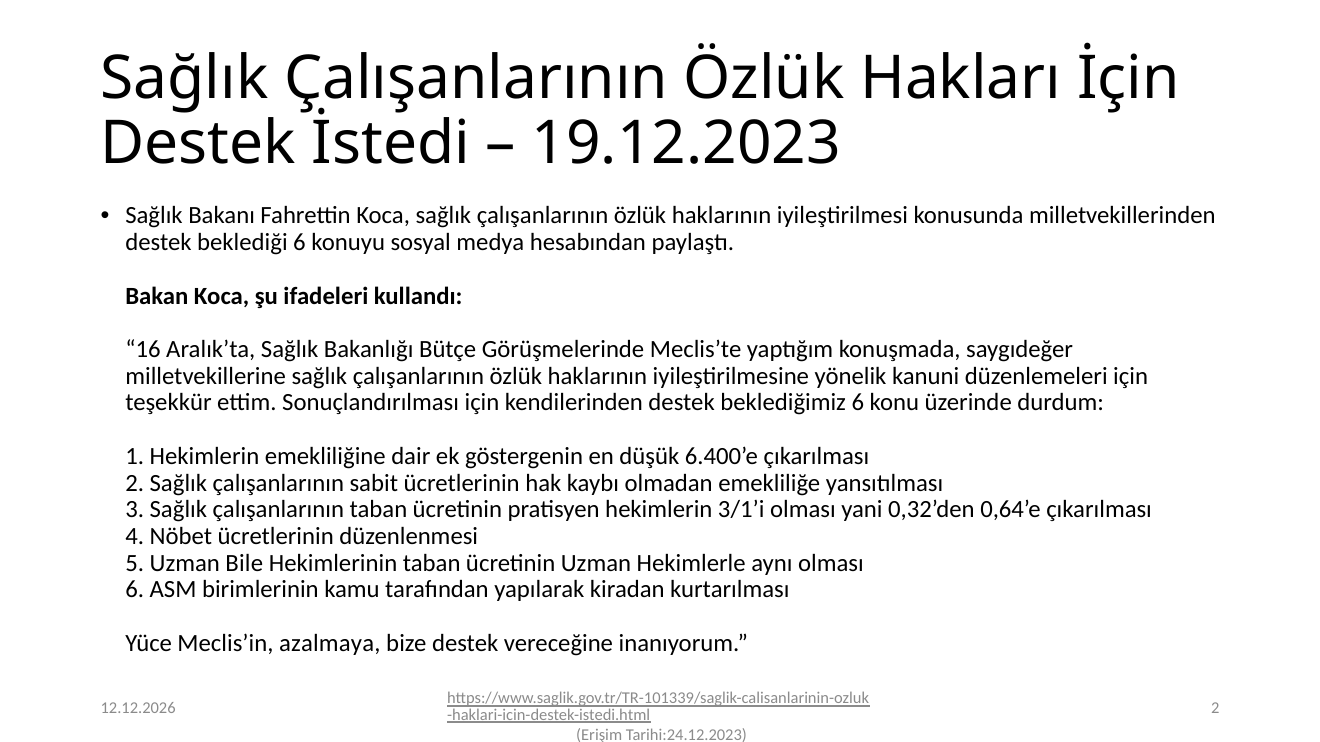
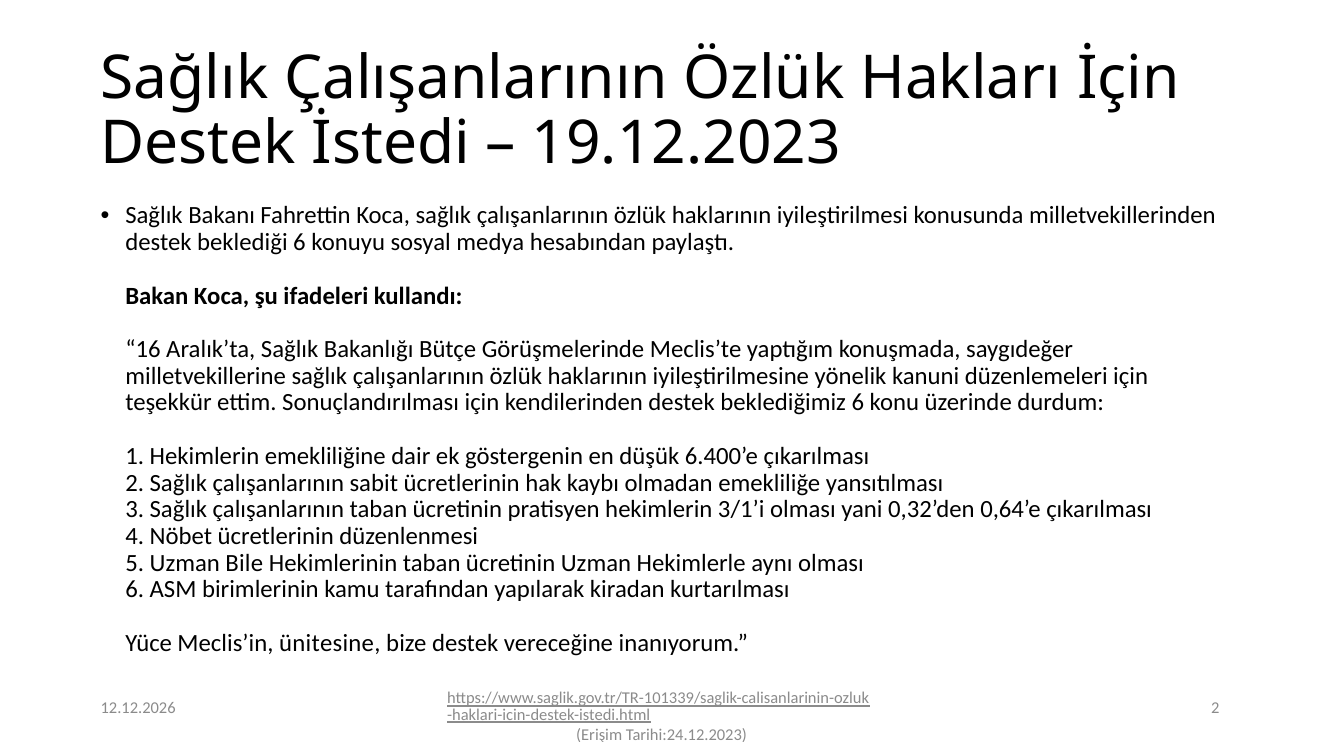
azalmaya: azalmaya -> ünitesine (330, 644)
